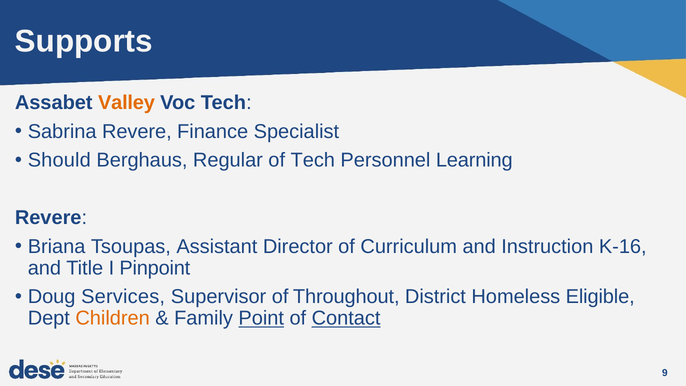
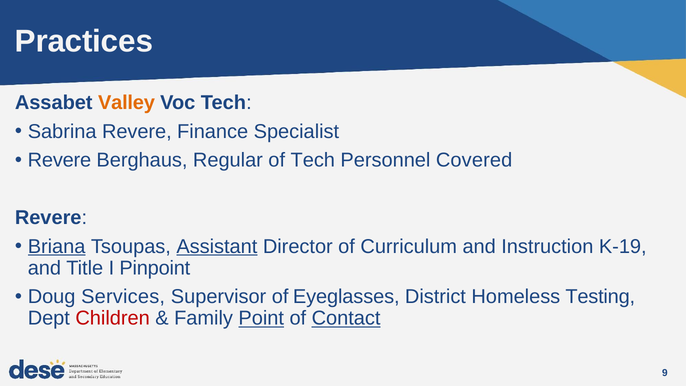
Supports: Supports -> Practices (84, 41)
Should: Should -> Revere (59, 160)
Learning: Learning -> Covered (474, 160)
Briana underline: none -> present (57, 246)
Assistant underline: none -> present (217, 246)
K-16: K-16 -> K-19 (623, 246)
Throughout: Throughout -> Eyeglasses (346, 297)
Eligible: Eligible -> Testing (600, 297)
Children colour: orange -> red (113, 318)
